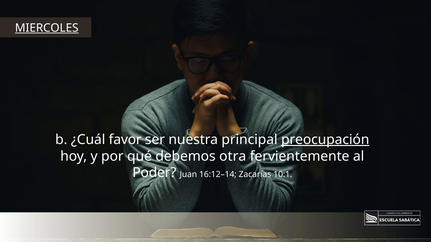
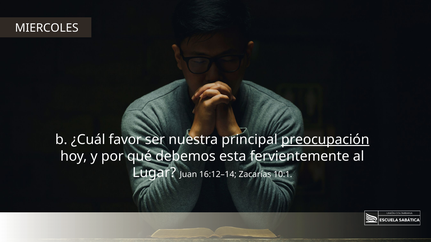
MIERCOLES underline: present -> none (47, 28)
otra: otra -> esta (233, 156)
Poder: Poder -> Lugar (154, 173)
